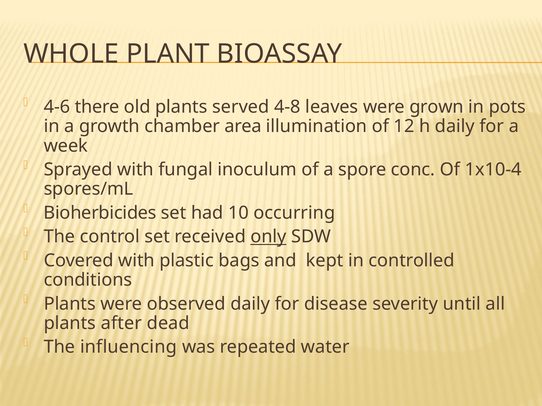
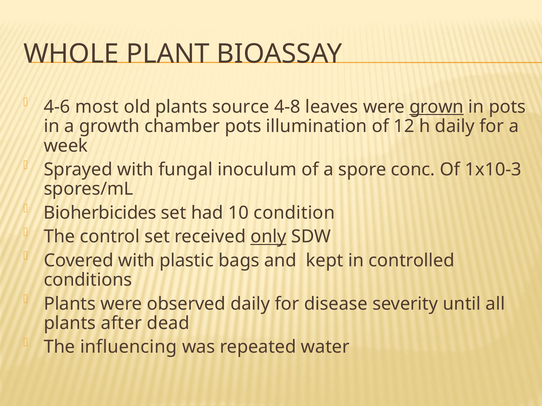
there: there -> most (97, 107)
served: served -> source (241, 107)
grown underline: none -> present (437, 107)
chamber area: area -> pots (243, 126)
1x10-4: 1x10-4 -> 1x10-3 (493, 170)
occurring: occurring -> condition (294, 213)
